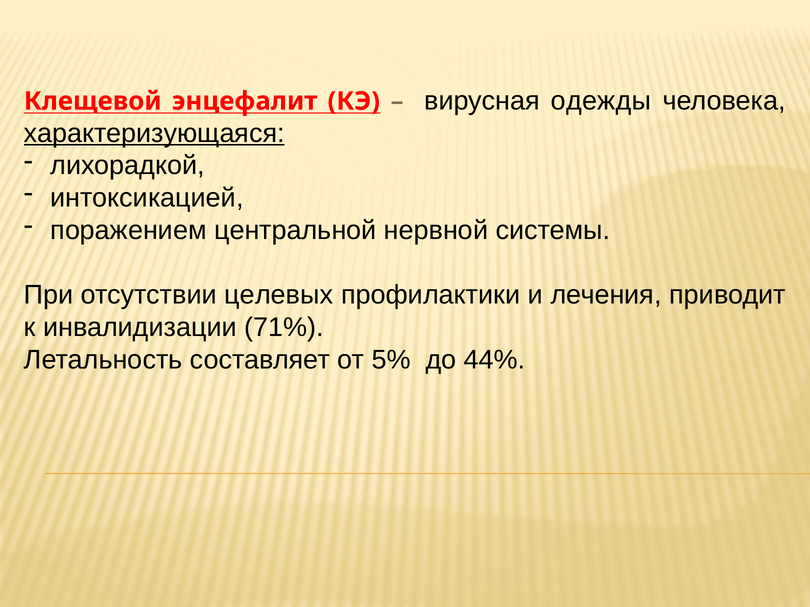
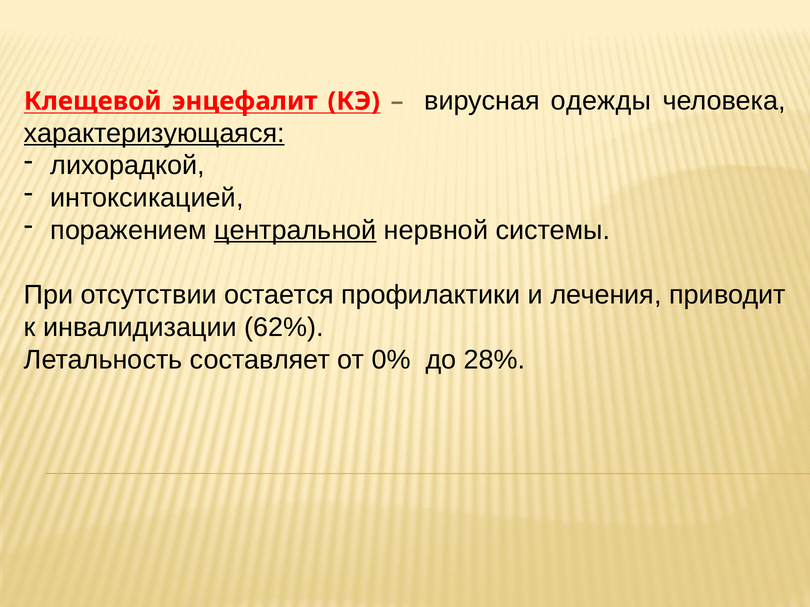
центральной underline: none -> present (295, 230)
целевых: целевых -> остается (279, 295)
71%: 71% -> 62% (284, 328)
5%: 5% -> 0% (391, 360)
44%: 44% -> 28% (495, 360)
